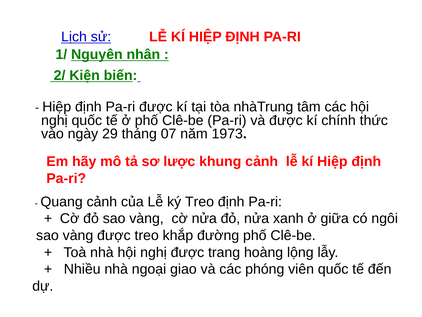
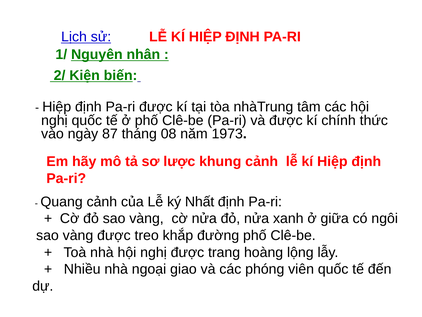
29: 29 -> 87 (110, 134)
07: 07 -> 08 (169, 134)
ký Treo: Treo -> Nhất (200, 201)
